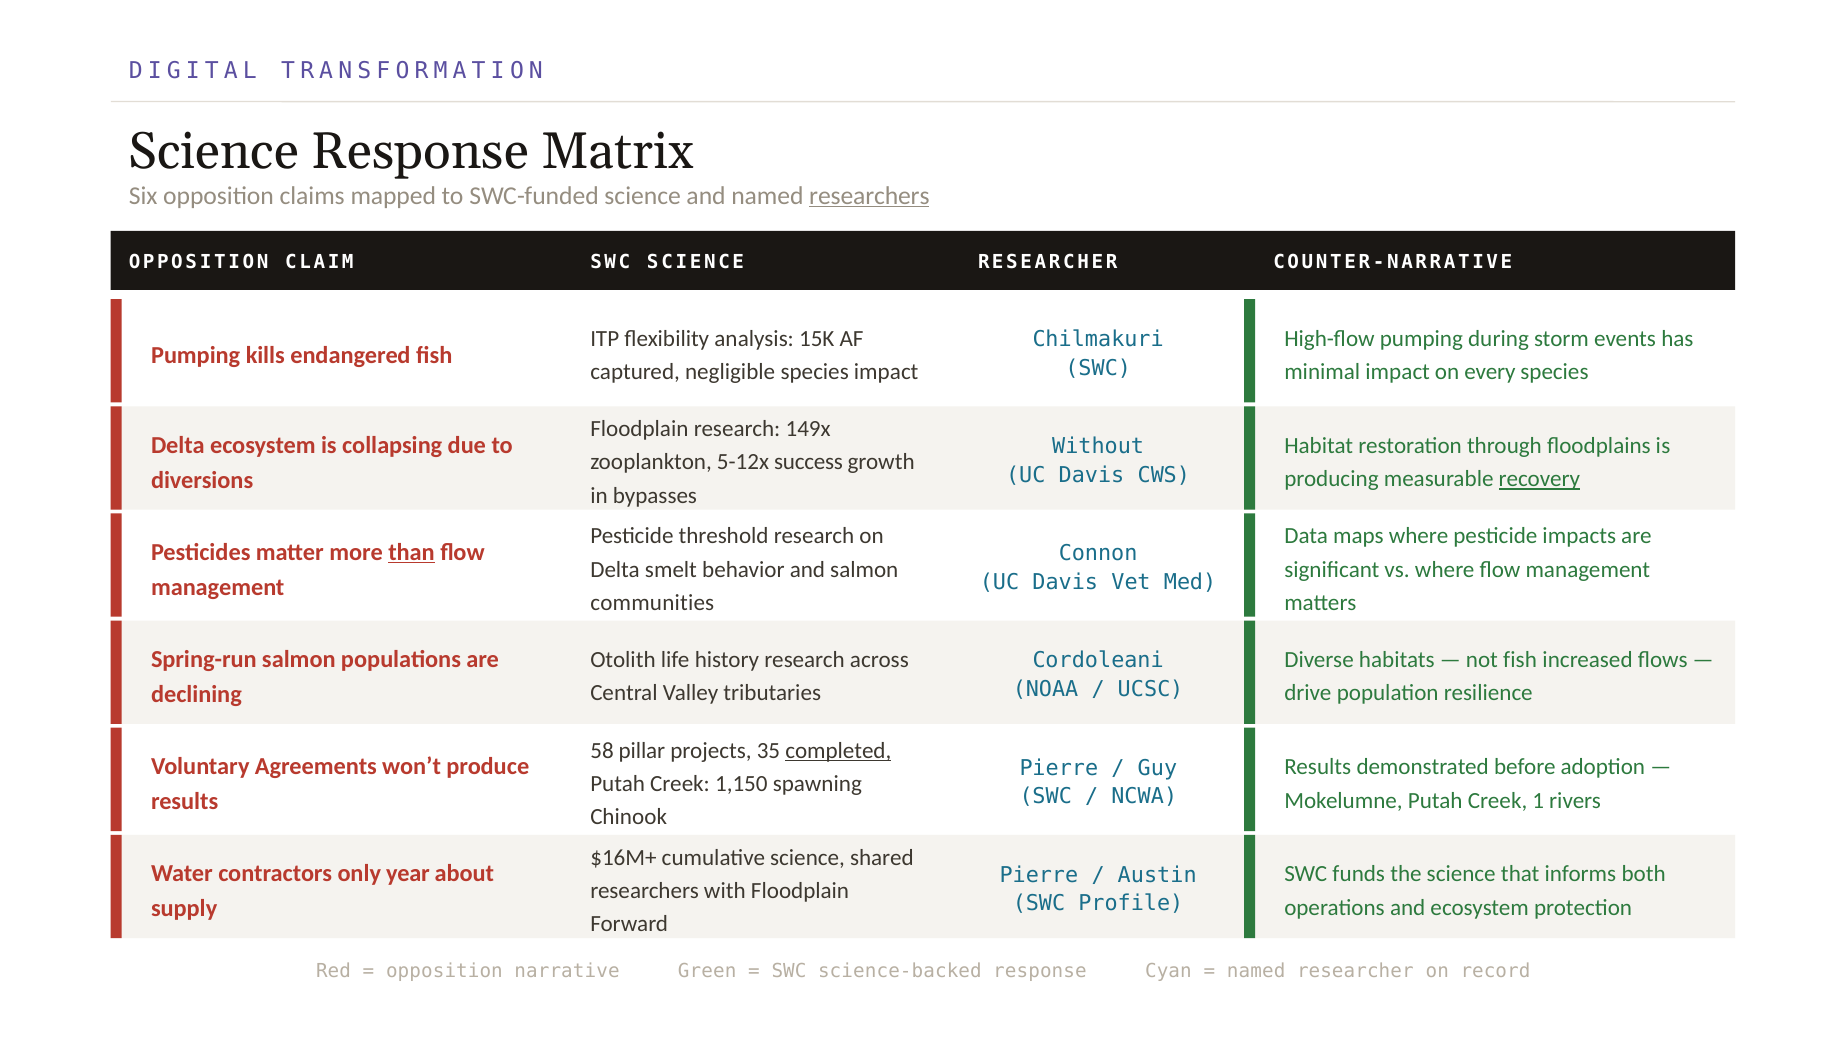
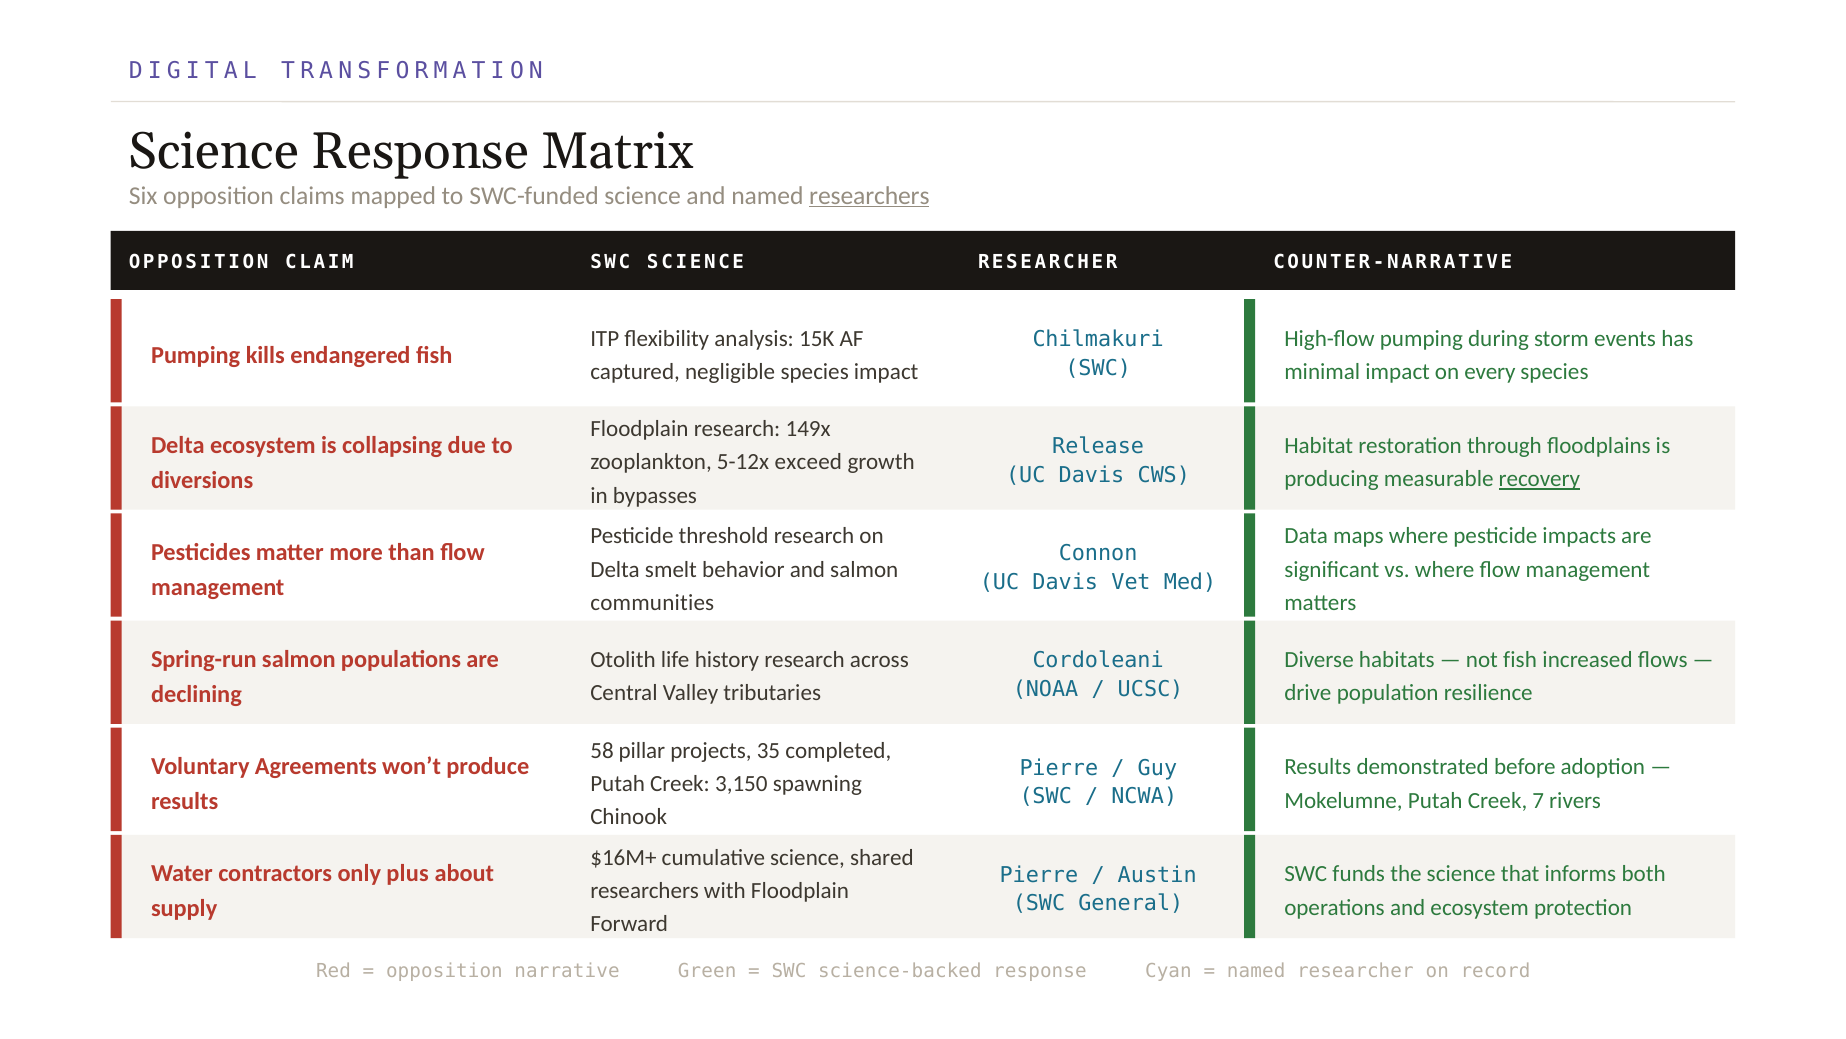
Without: Without -> Release (1098, 446)
success: success -> exceed (808, 462)
than underline: present -> none (411, 552)
completed underline: present -> none (838, 750)
1,150: 1,150 -> 3,150 (741, 783)
1: 1 -> 7 (1538, 800)
year: year -> plus (408, 873)
Profile: Profile -> General (1131, 903)
